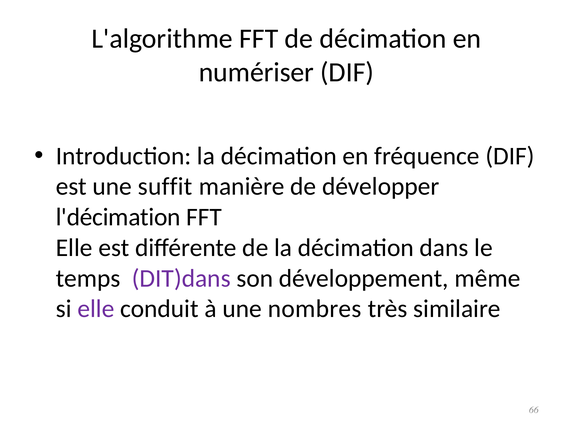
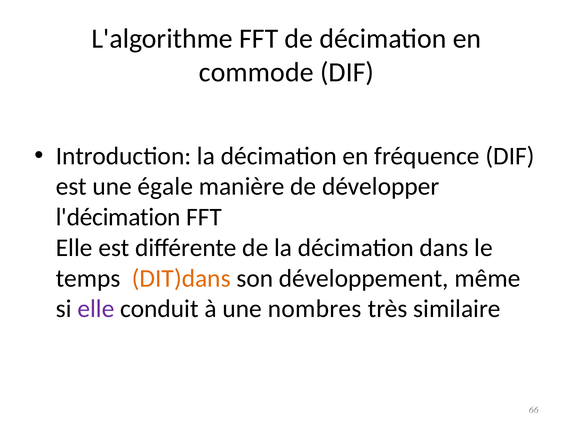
numériser: numériser -> commode (256, 72)
suffit: suffit -> égale (165, 186)
DIT)dans colour: purple -> orange (181, 278)
